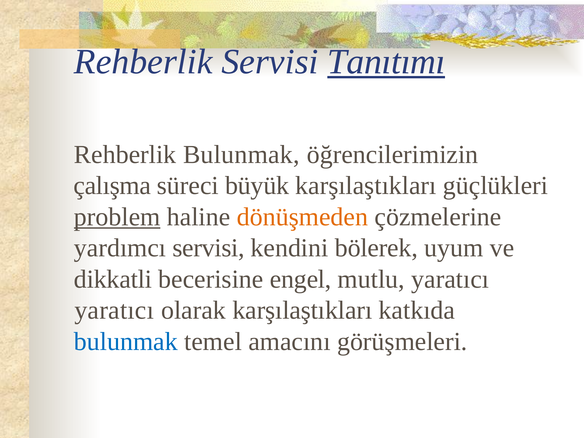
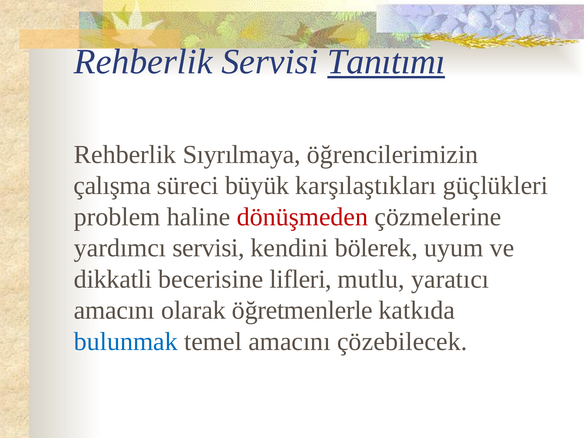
Rehberlik Bulunmak: Bulunmak -> Sıyrılmaya (242, 155)
problem underline: present -> none (117, 217)
dönüşmeden colour: orange -> red (302, 217)
engel: engel -> lifleri (301, 279)
yaratıcı: yaratıcı -> amacını (114, 310)
olarak karşılaştıkları: karşılaştıkları -> öğretmenlerle (302, 310)
görüşmeleri: görüşmeleri -> çözebilecek (402, 341)
